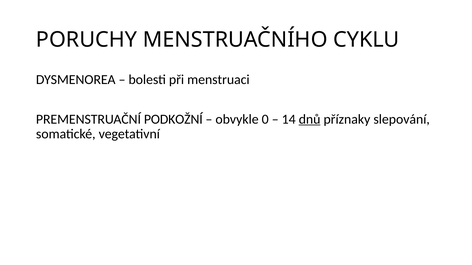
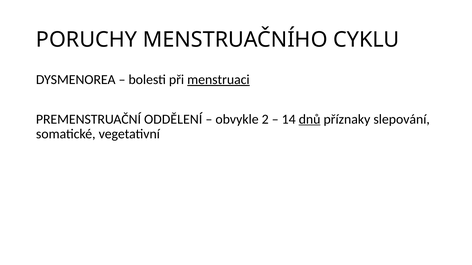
menstruaci underline: none -> present (218, 80)
PODKOŽNÍ: PODKOŽNÍ -> ODDĚLENÍ (173, 119)
0: 0 -> 2 (265, 119)
